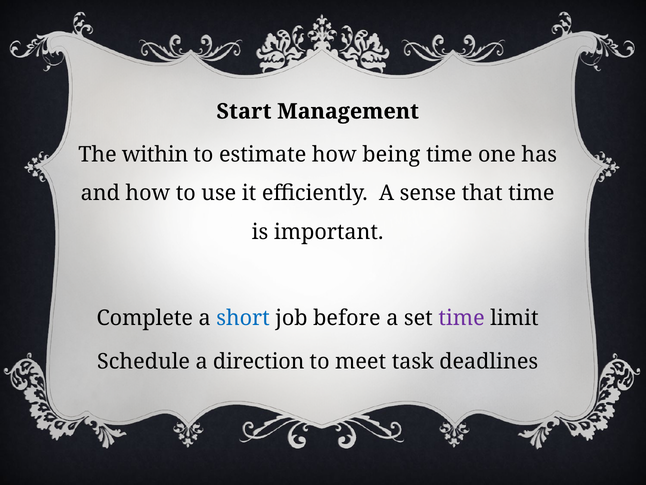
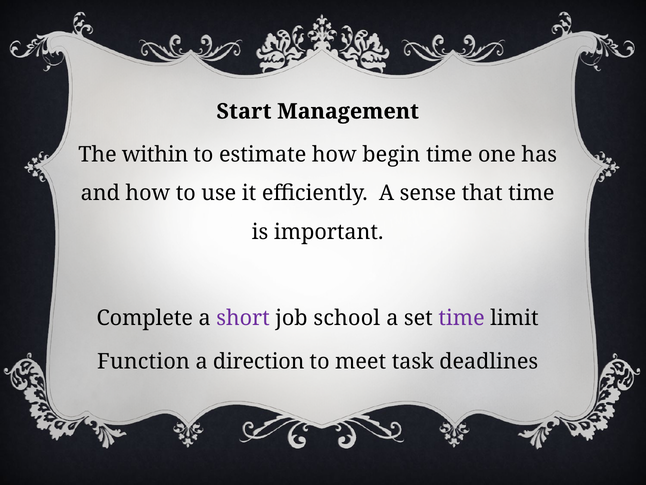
being: being -> begin (391, 154)
short colour: blue -> purple (243, 318)
before: before -> school (347, 318)
Schedule: Schedule -> Function (143, 361)
